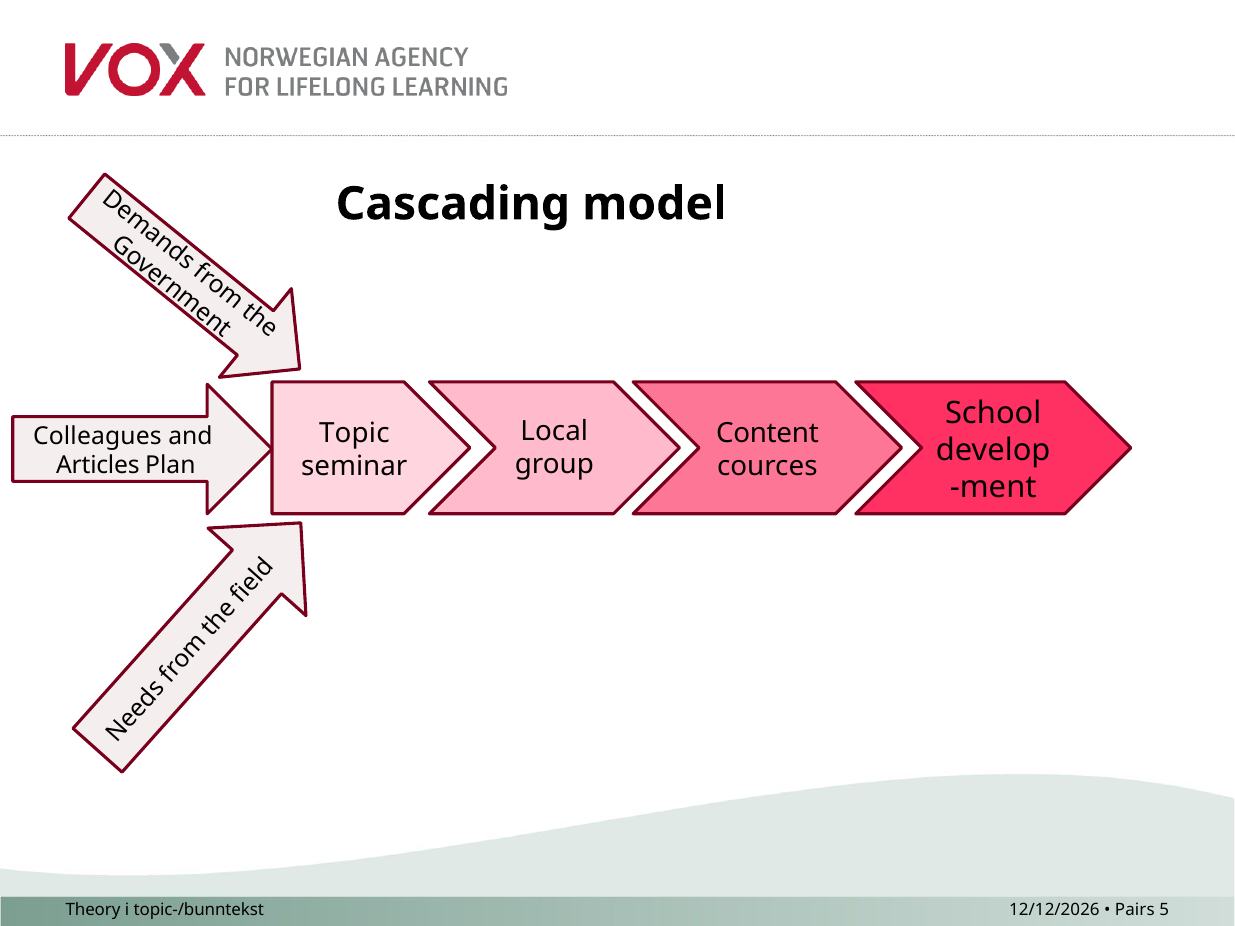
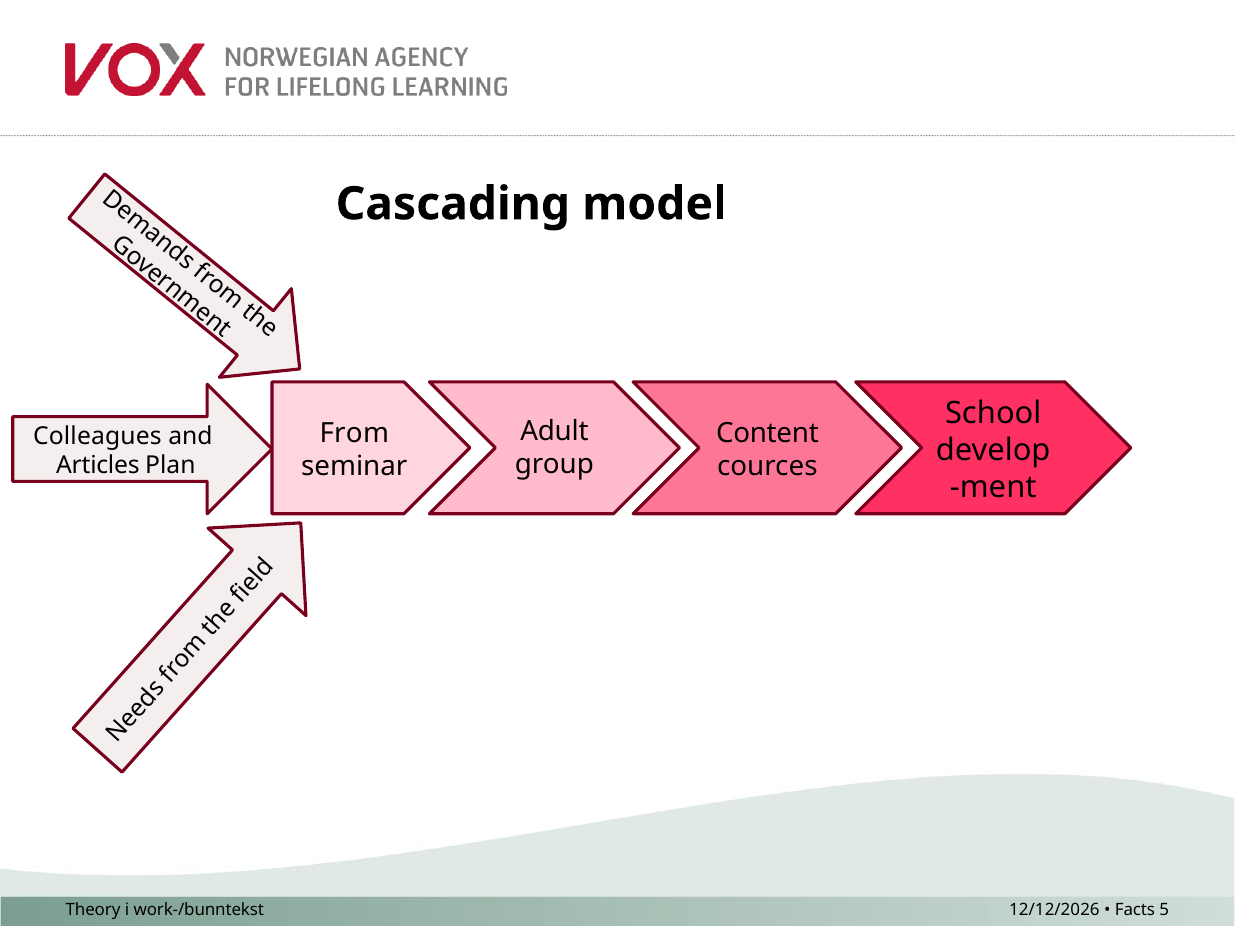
Local: Local -> Adult (554, 431)
Topic: Topic -> From (354, 433)
topic-/bunntekst: topic-/bunntekst -> work-/bunntekst (199, 910)
Pairs: Pairs -> Facts (1135, 910)
